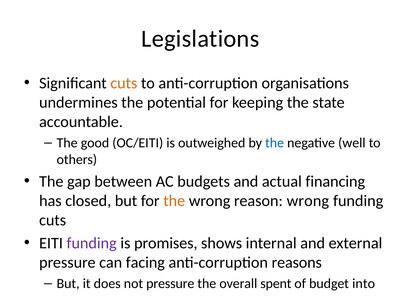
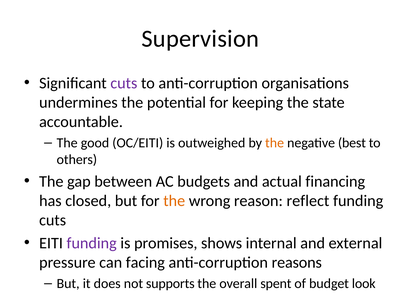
Legislations: Legislations -> Supervision (200, 39)
cuts colour: orange -> purple (124, 83)
the colour: blue -> orange (275, 143)
well: well -> best (352, 143)
reason wrong: wrong -> reflect (308, 201)
not pressure: pressure -> supports (170, 283)
into: into -> look (364, 283)
